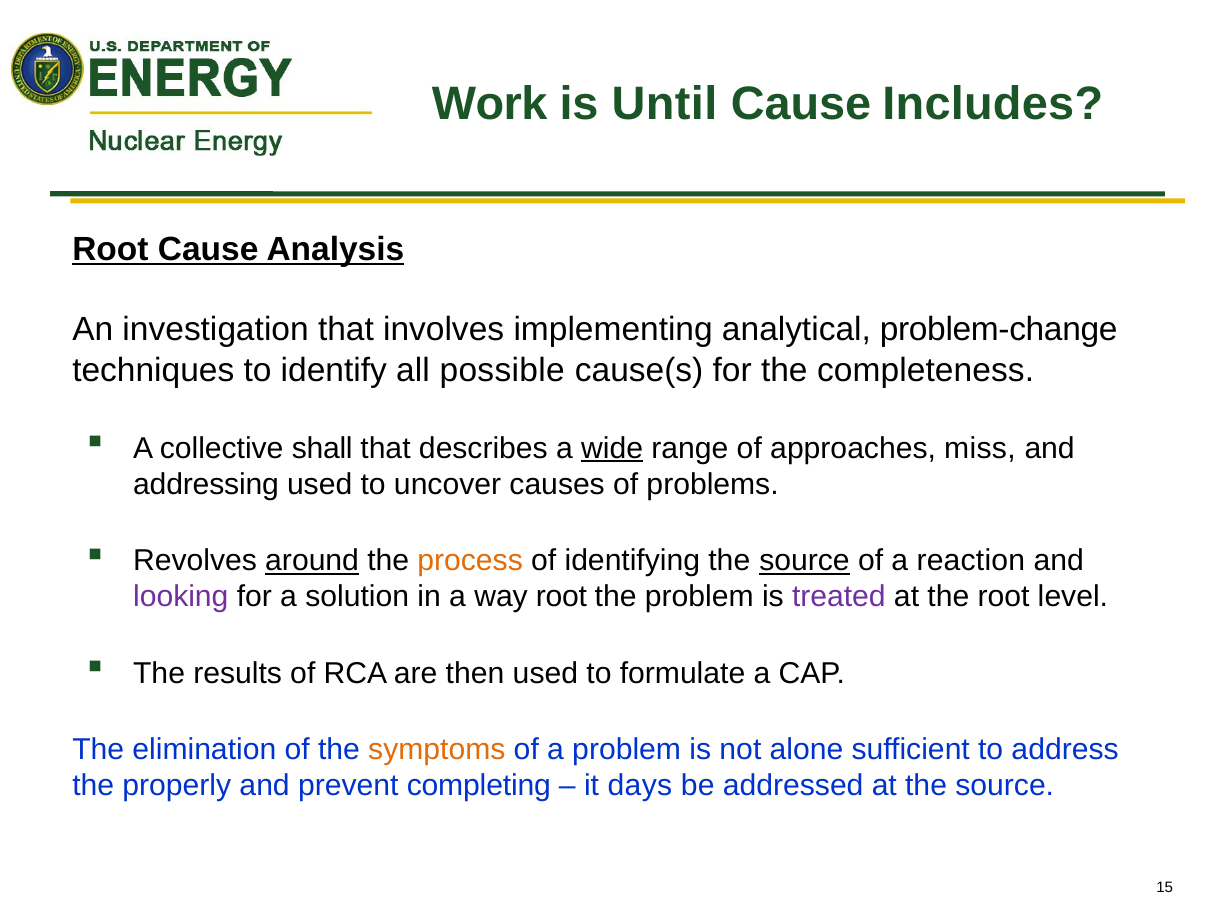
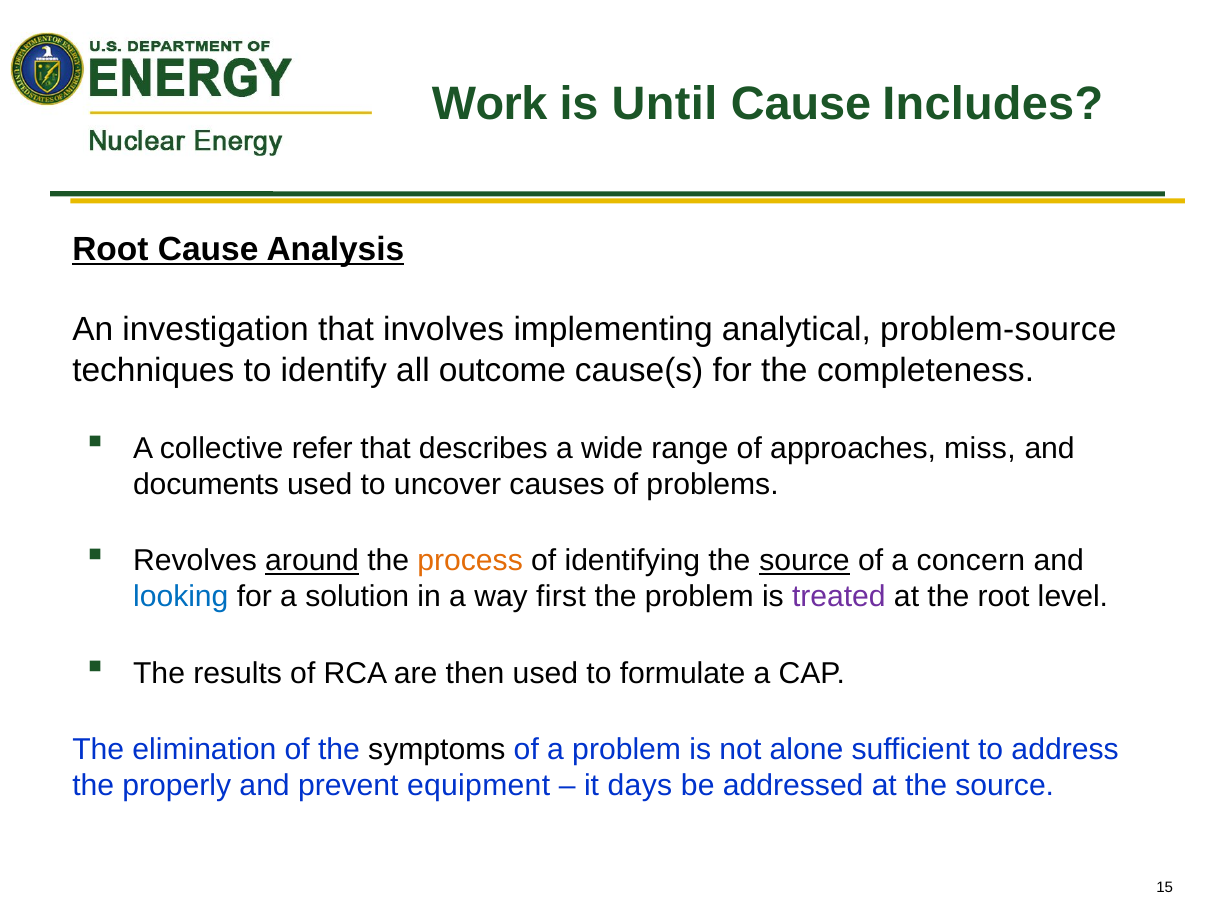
problem-change: problem-change -> problem-source (998, 330)
possible: possible -> outcome (502, 370)
shall: shall -> refer (322, 448)
wide underline: present -> none (612, 448)
addressing: addressing -> documents (206, 484)
reaction: reaction -> concern (971, 561)
looking colour: purple -> blue (181, 597)
way root: root -> first (561, 597)
symptoms colour: orange -> black (437, 749)
completing: completing -> equipment (479, 786)
